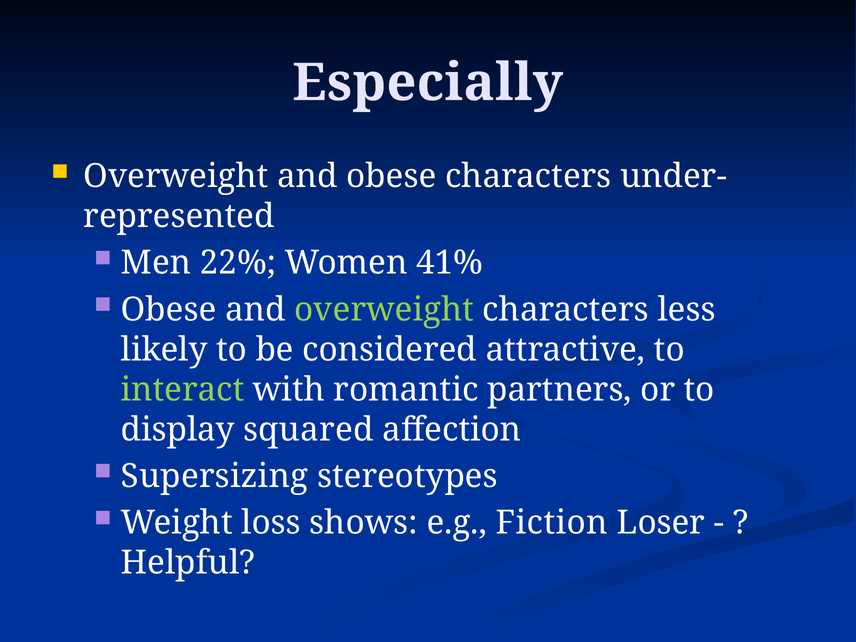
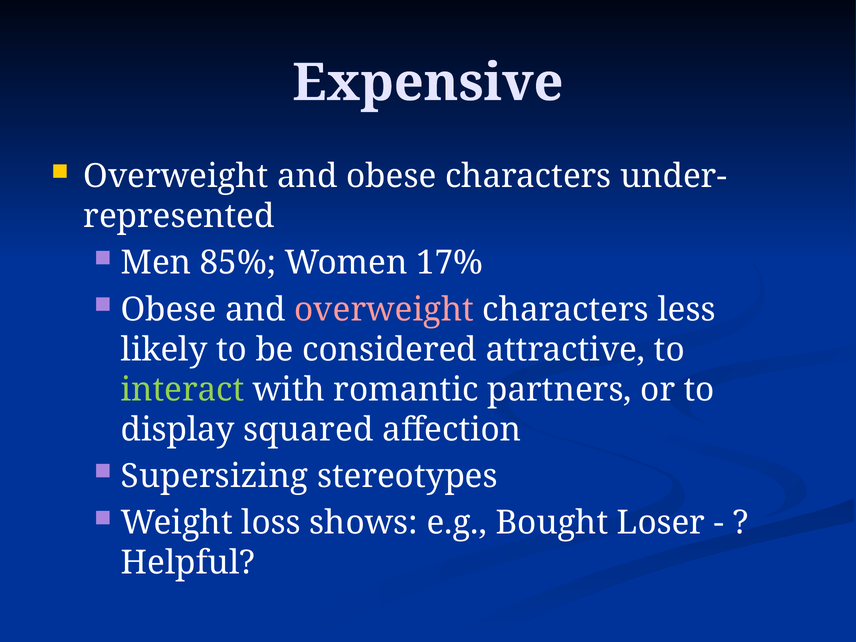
Especially: Especially -> Expensive (428, 83)
22%: 22% -> 85% (238, 263)
41%: 41% -> 17% (450, 263)
overweight colour: light green -> pink (384, 310)
Fiction: Fiction -> Bought (552, 523)
